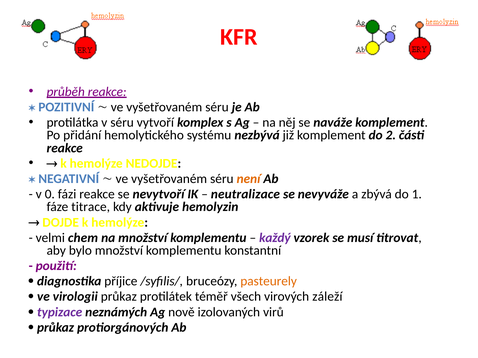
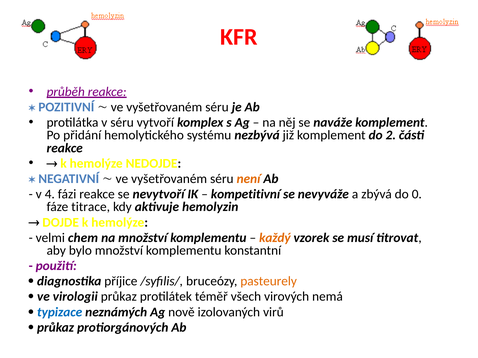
0: 0 -> 4 (50, 194)
neutralizace: neutralizace -> kompetitivní (245, 194)
1: 1 -> 0 (417, 194)
každý colour: purple -> orange (275, 238)
záleží: záleží -> nemá (327, 297)
typizace colour: purple -> blue (60, 312)
